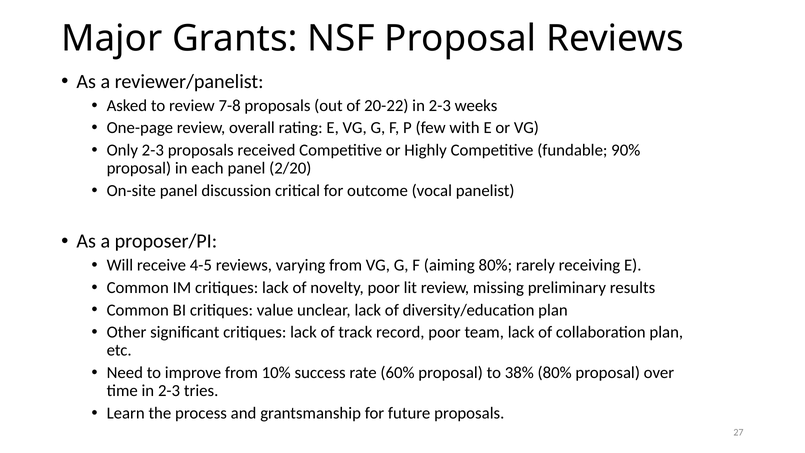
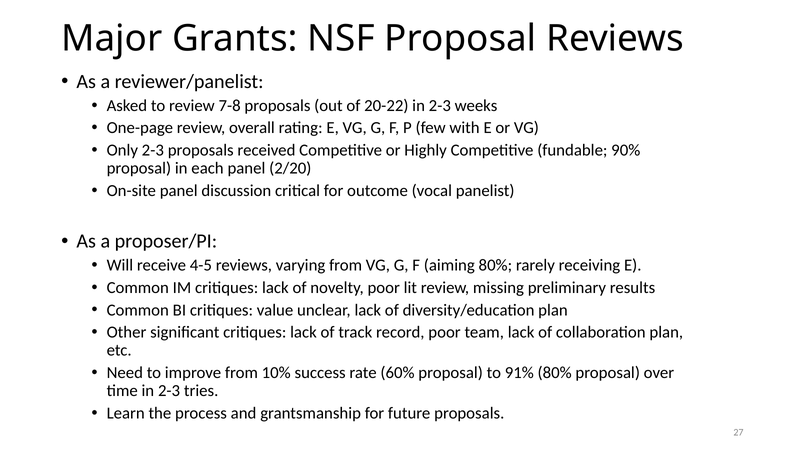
38%: 38% -> 91% (519, 373)
